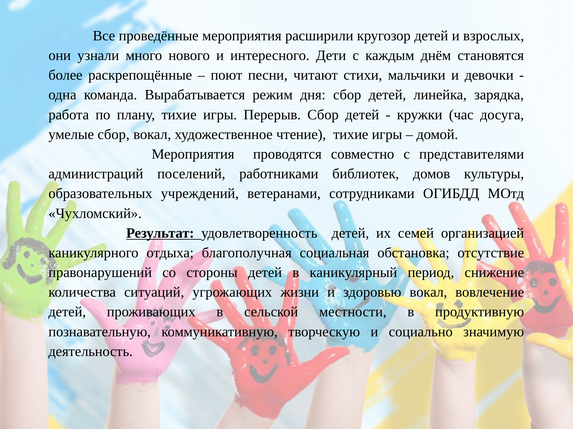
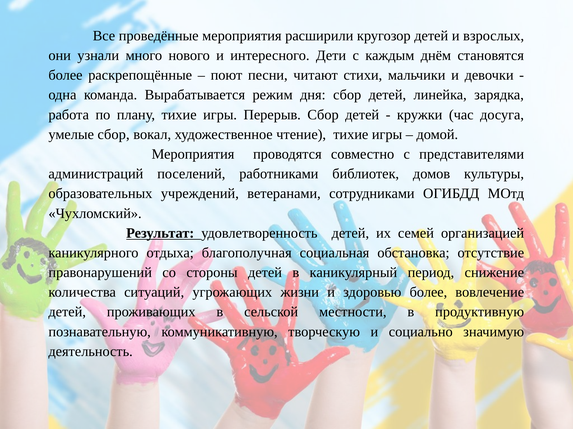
здоровью вокал: вокал -> более (428, 293)
